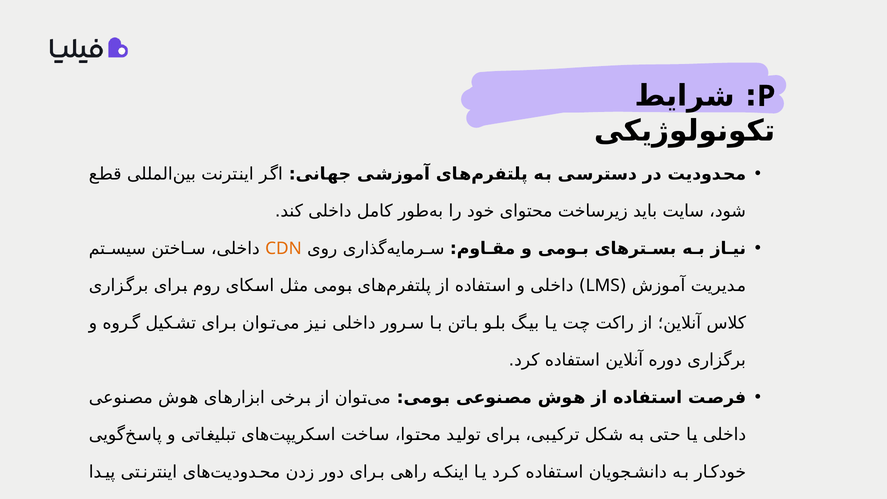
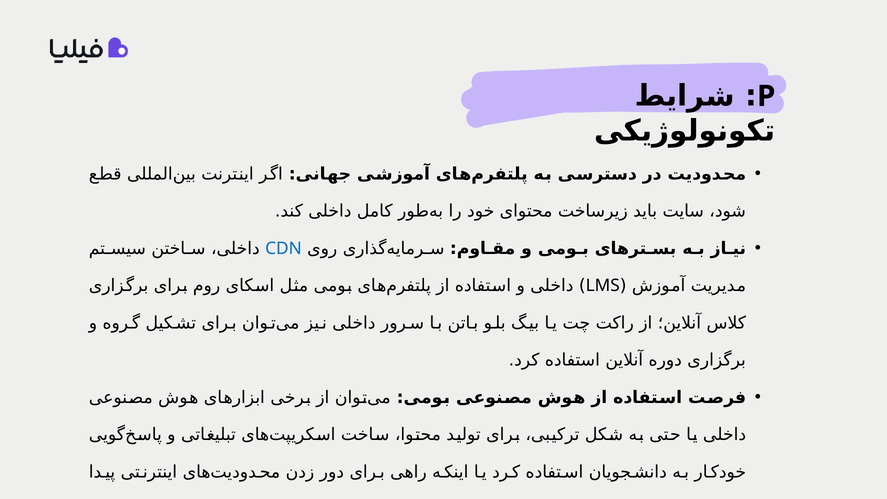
CDN colour: orange -> blue (283, 248)
